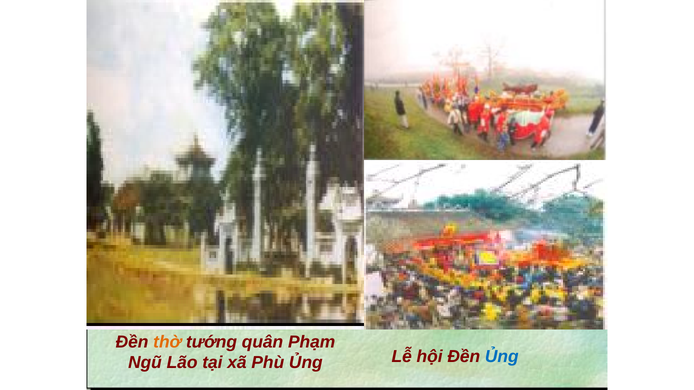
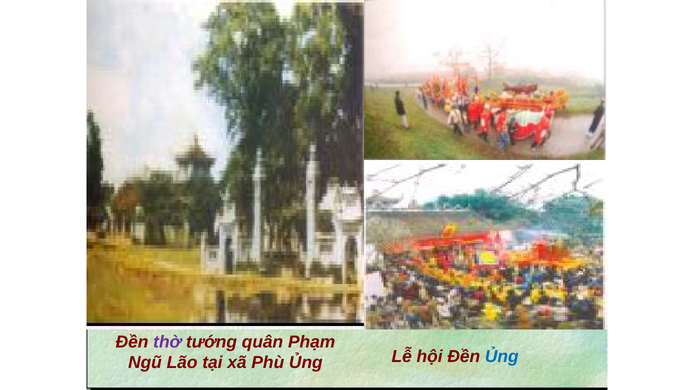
thờ colour: orange -> purple (167, 342)
